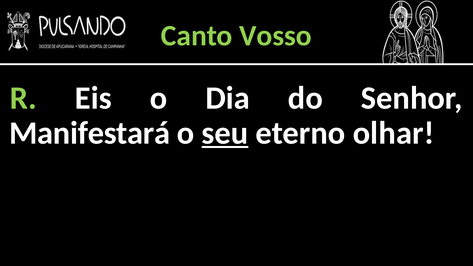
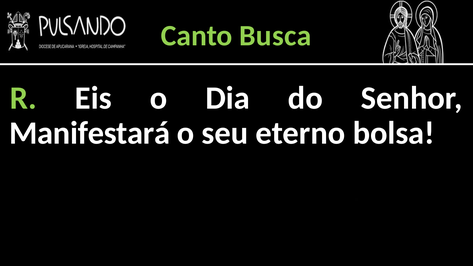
Vosso: Vosso -> Busca (275, 36)
seu underline: present -> none (225, 133)
olhar: olhar -> bolsa (394, 133)
